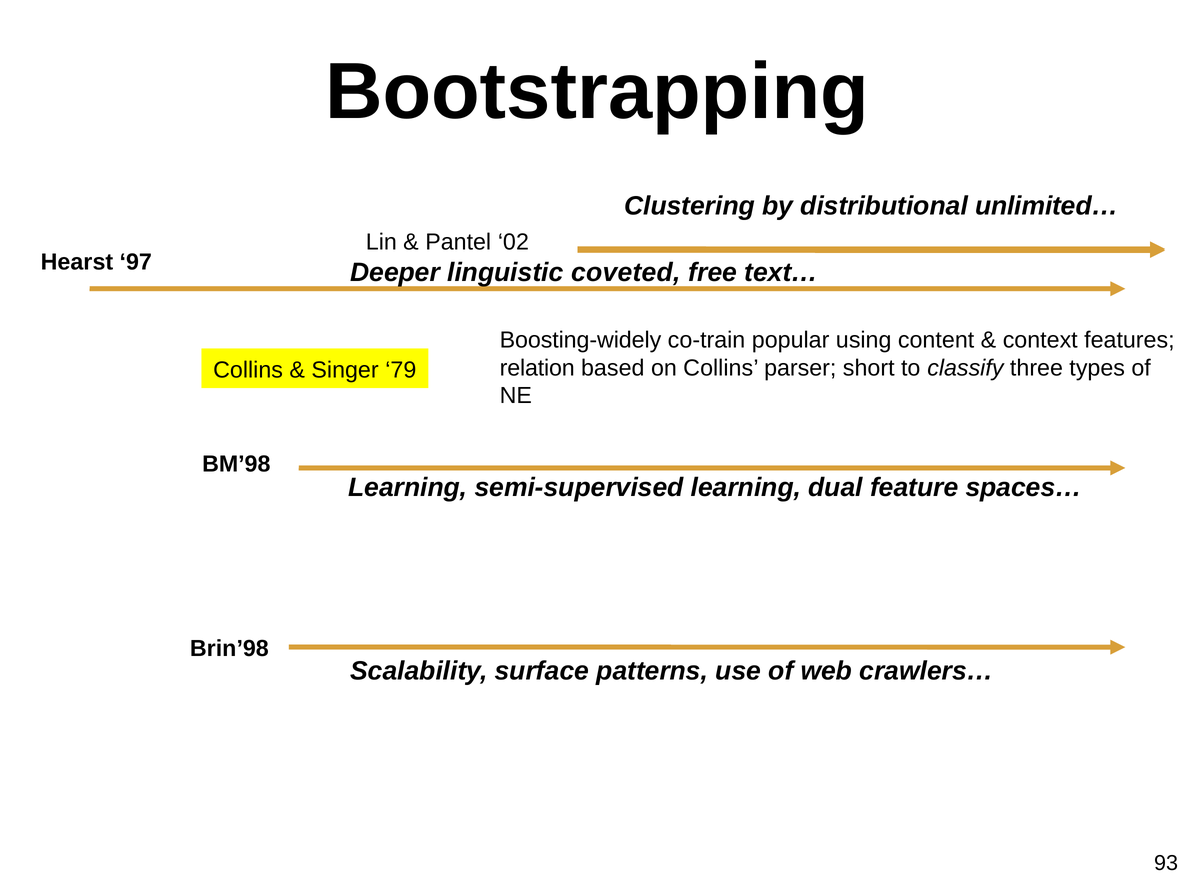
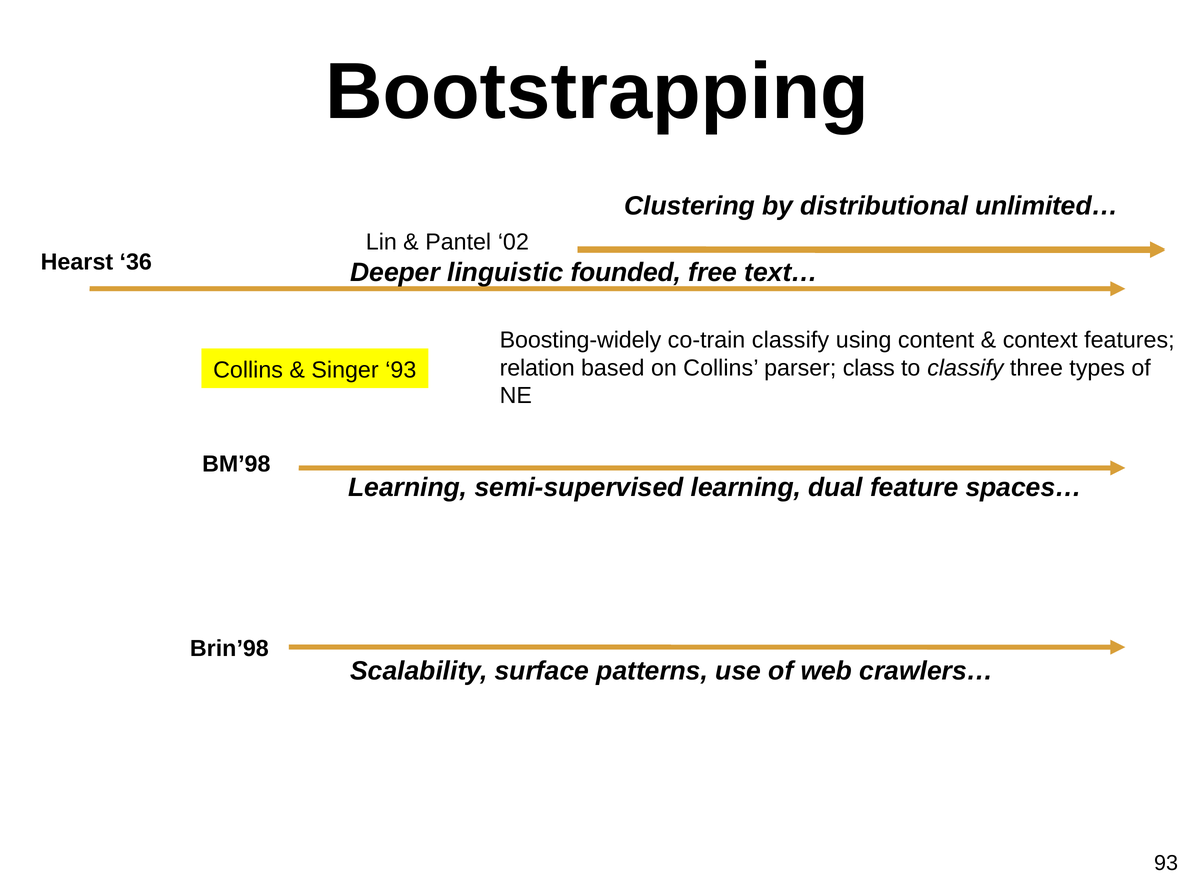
97: 97 -> 36 (136, 262)
coveted: coveted -> founded (626, 273)
co-train popular: popular -> classify (791, 340)
short: short -> class (869, 368)
Singer 79: 79 -> 93 (401, 370)
